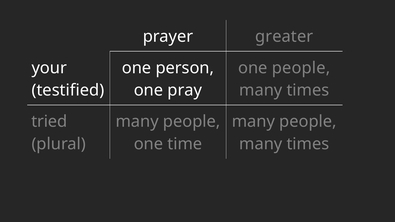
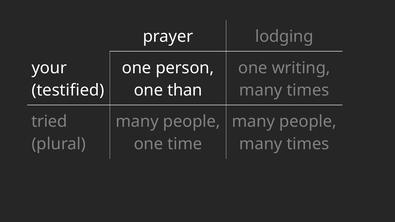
greater: greater -> lodging (284, 37)
one people: people -> writing (301, 68)
pray: pray -> than (185, 90)
